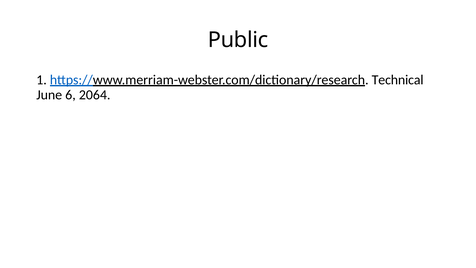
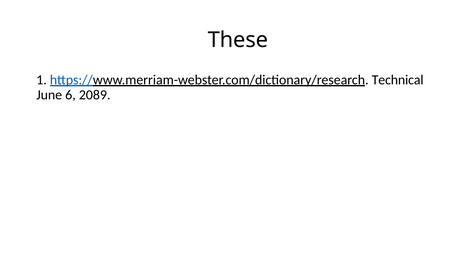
Public: Public -> These (238, 40)
2064: 2064 -> 2089 (95, 95)
